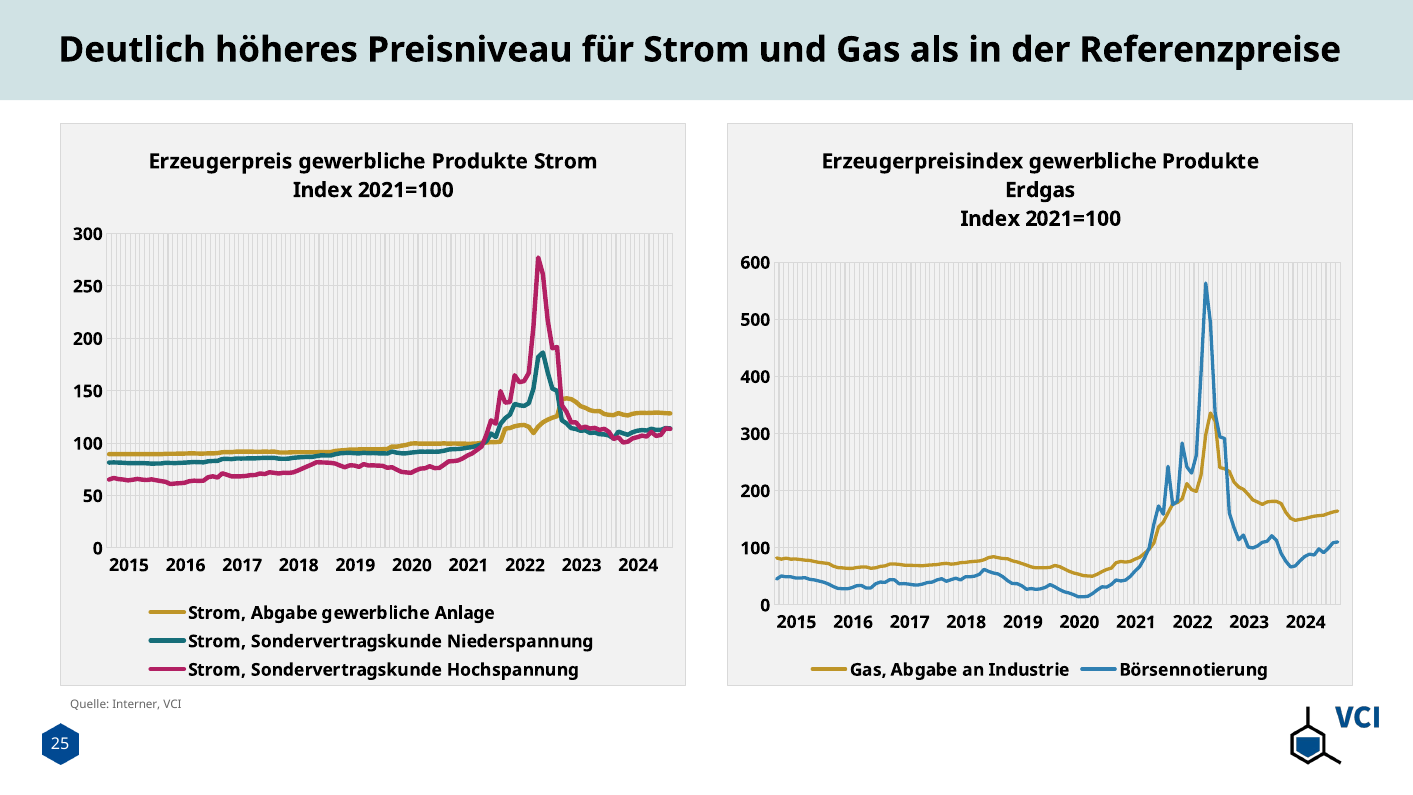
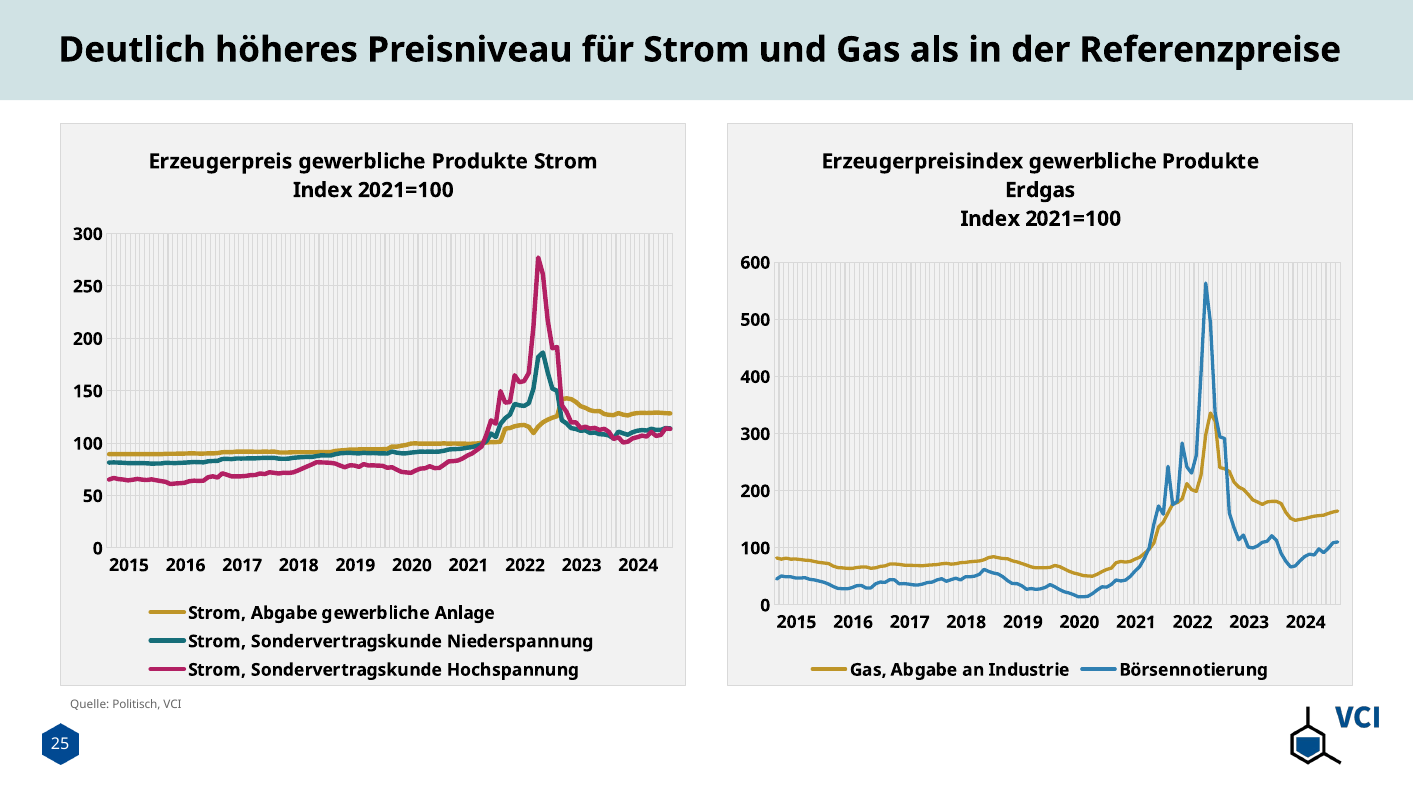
Interner: Interner -> Politisch (136, 705)
